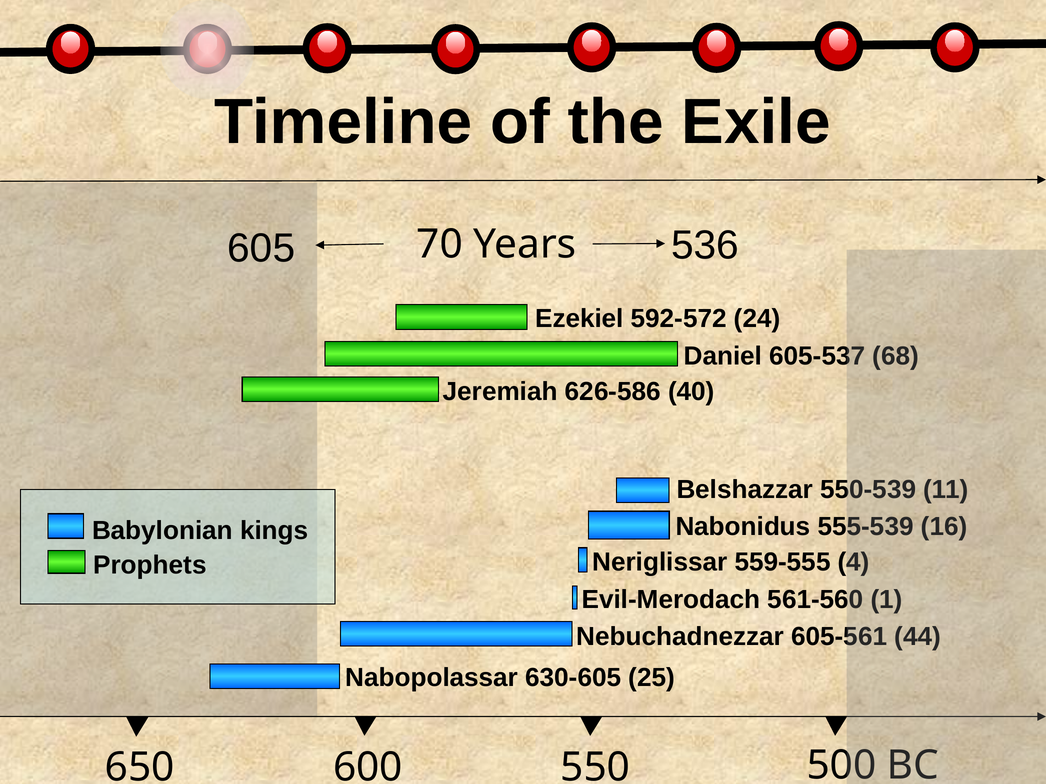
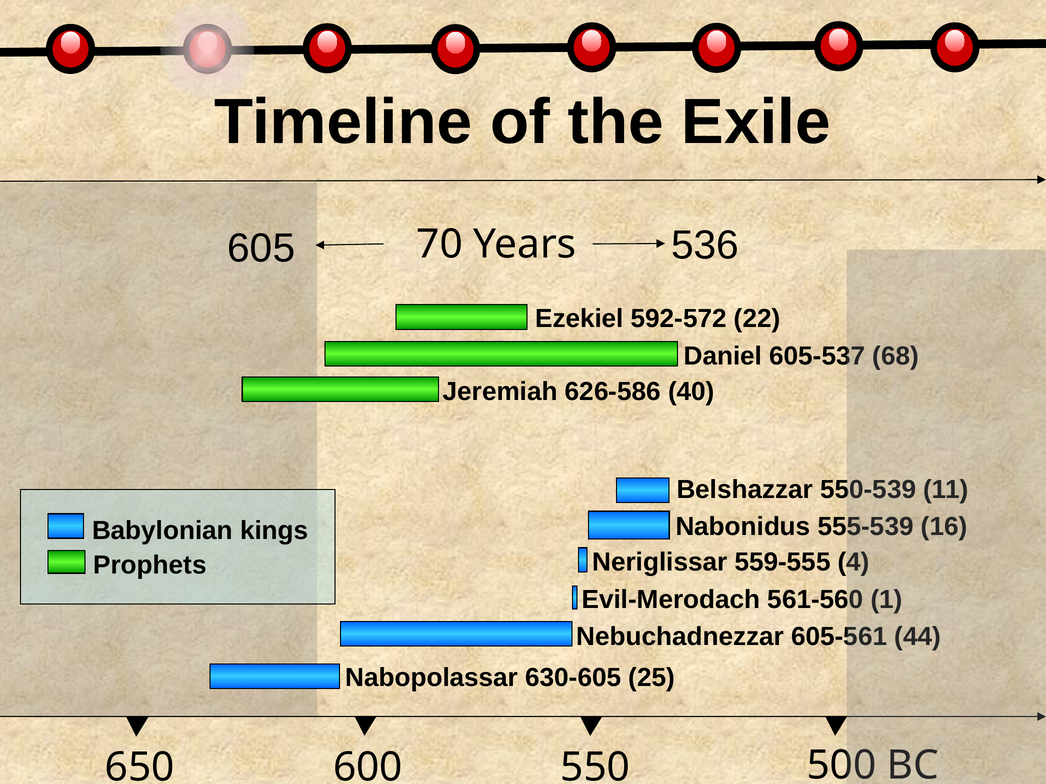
24: 24 -> 22 (757, 319)
